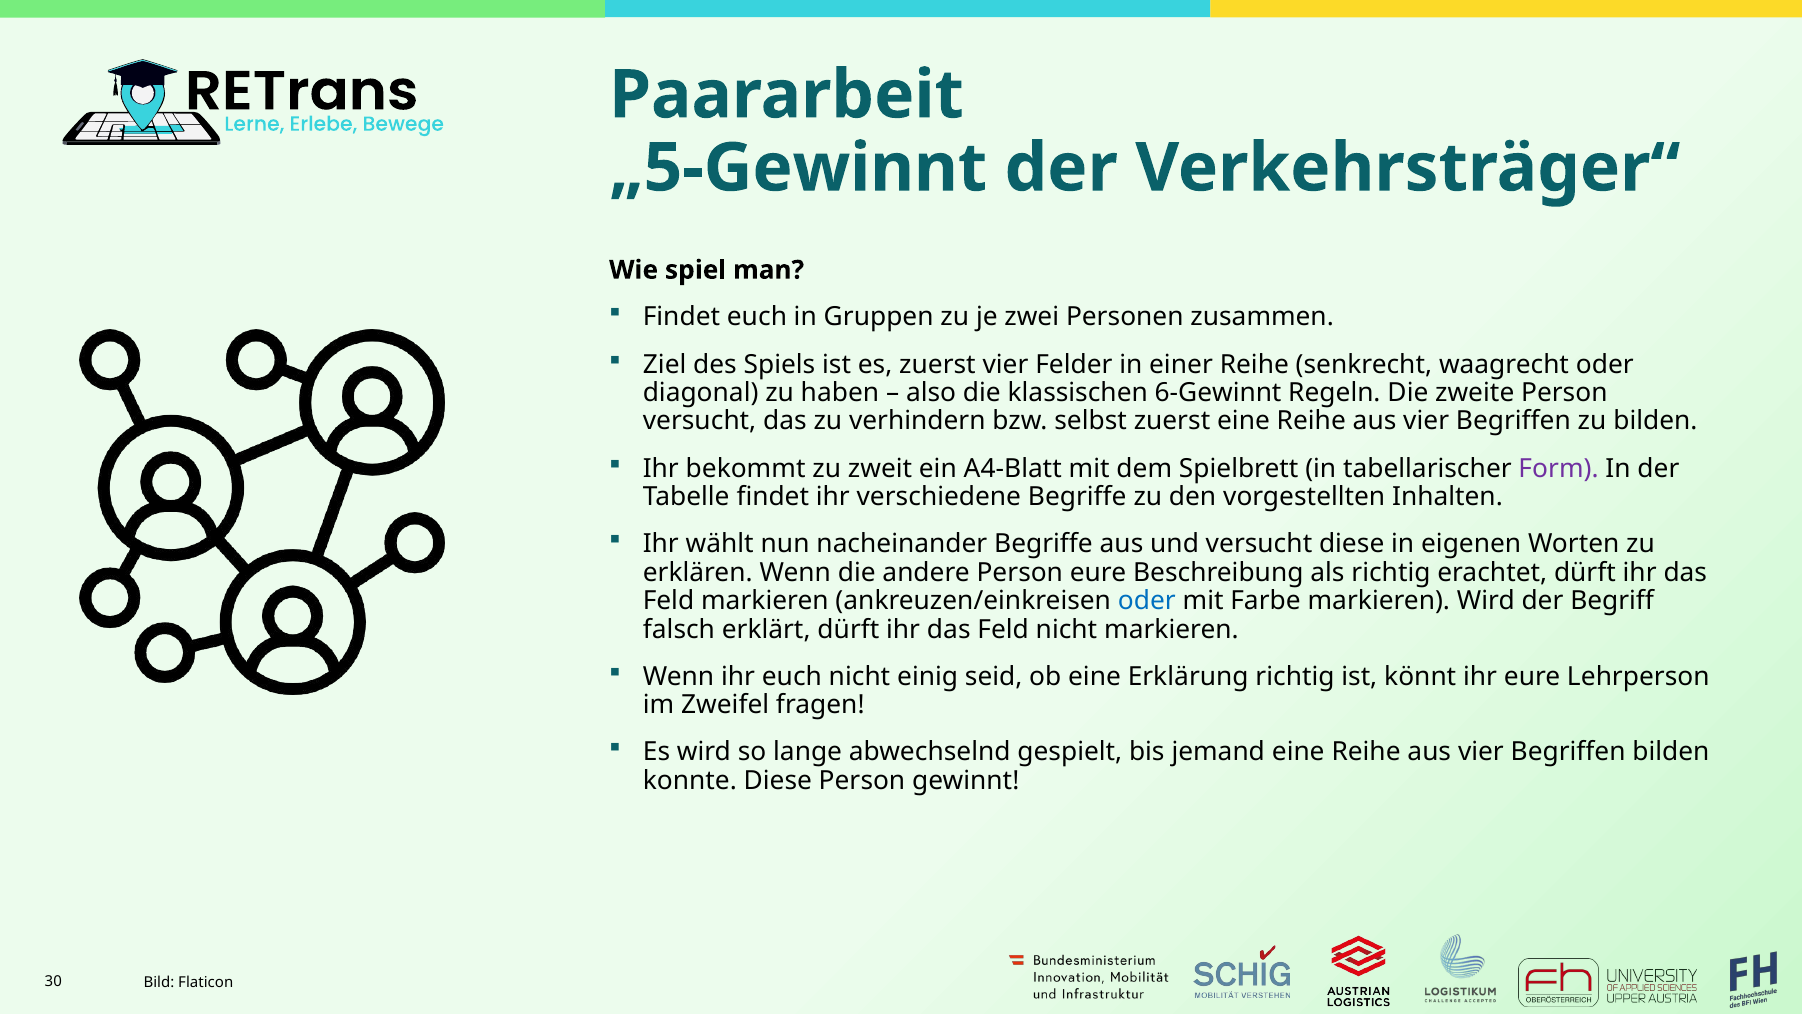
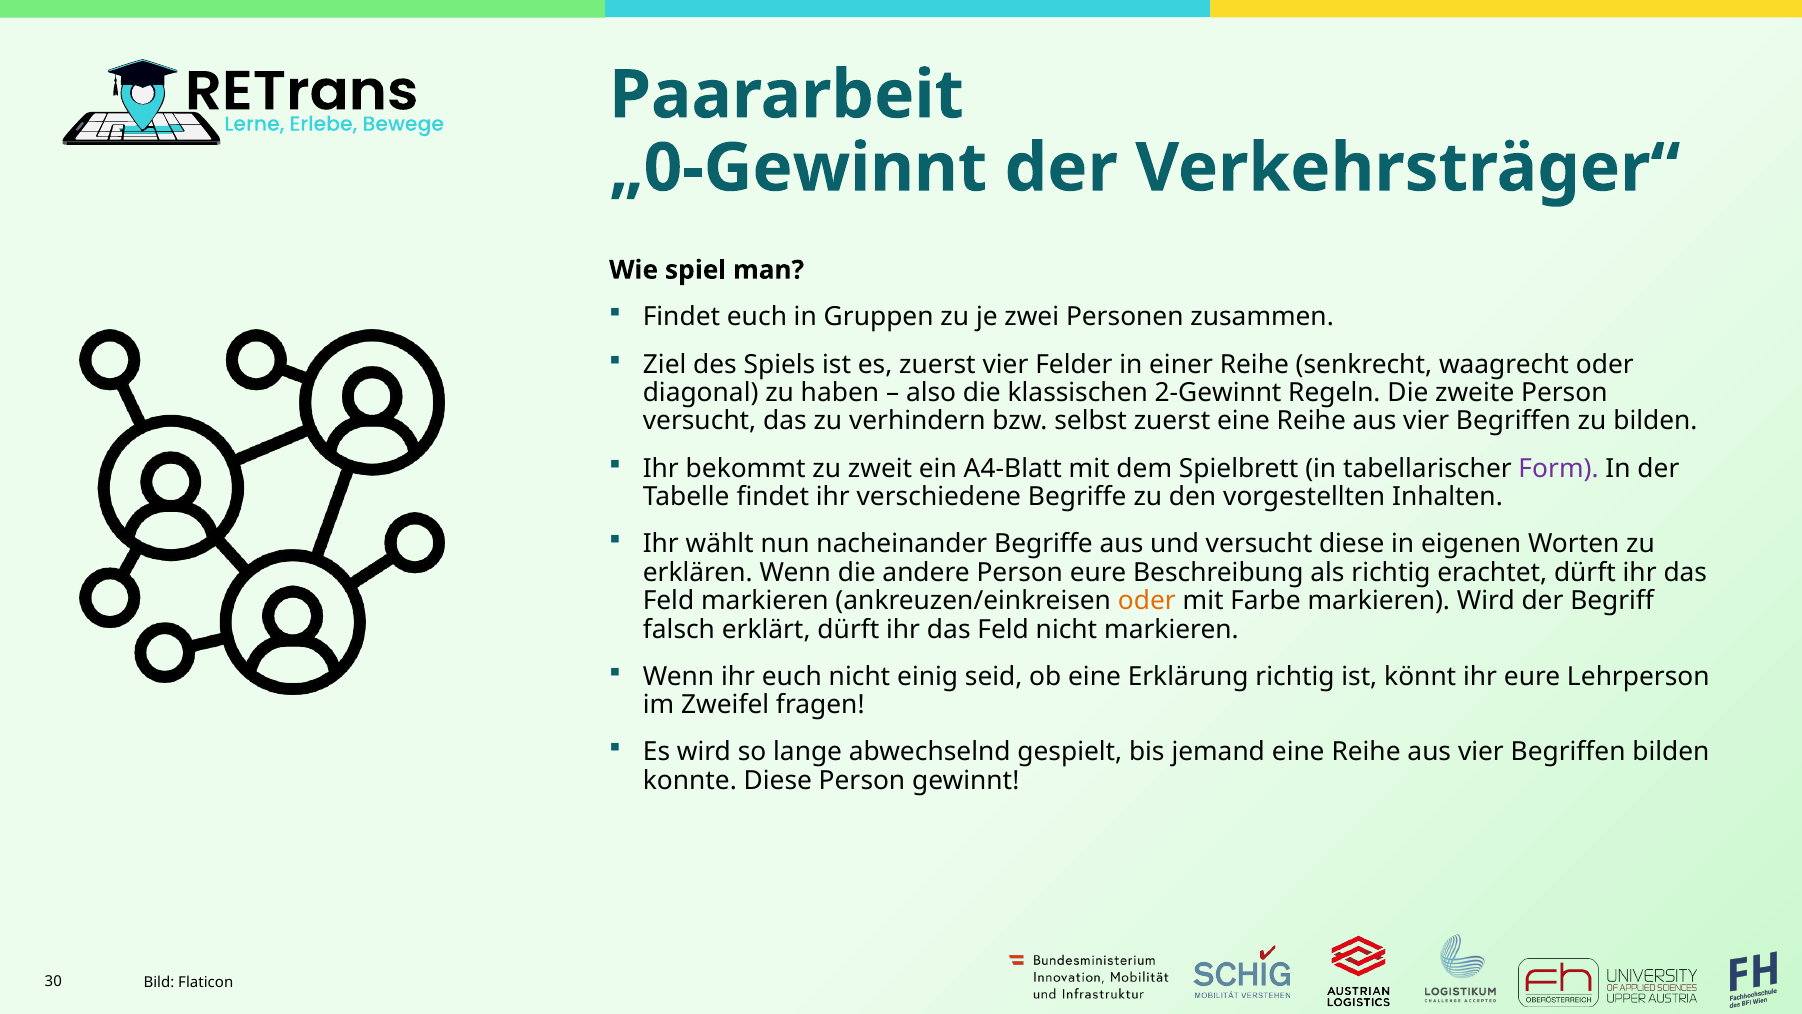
„5-Gewinnt: „5-Gewinnt -> „0-Gewinnt (798, 168)
6-Gewinnt: 6-Gewinnt -> 2-Gewinnt (1218, 393)
oder colour: blue -> orange (1147, 601)
